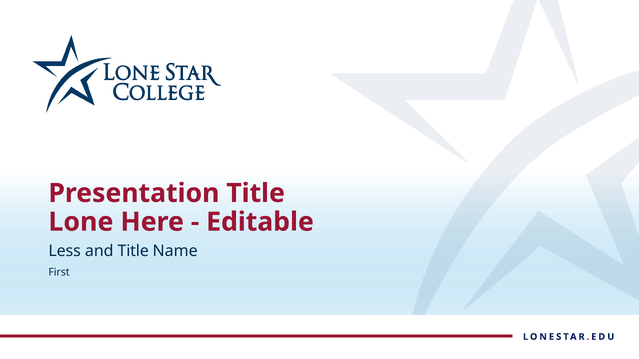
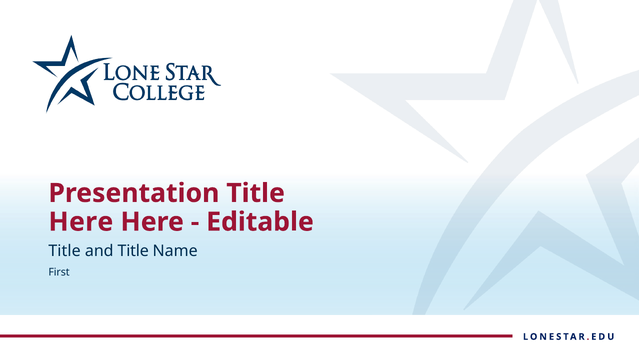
Lone: Lone -> Here (81, 222)
Less: Less -> Title (65, 251)
